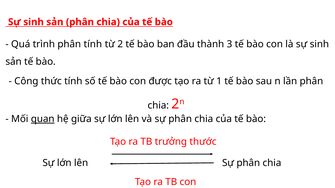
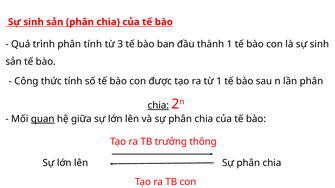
2: 2 -> 3 (120, 44)
thành 3: 3 -> 1 (229, 44)
chia underline: none -> present (158, 106)
thước: thước -> thông (203, 142)
